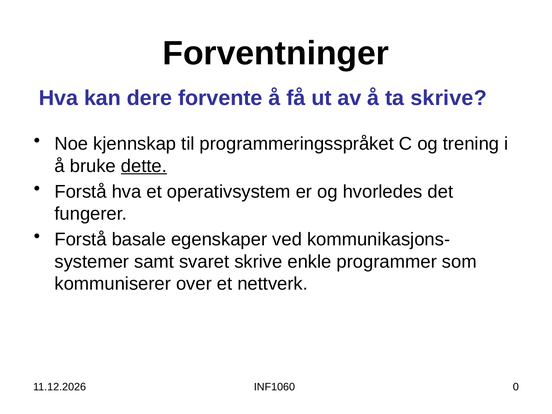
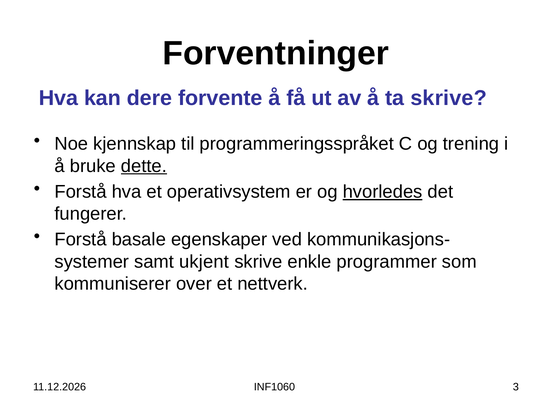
hvorledes underline: none -> present (383, 192)
svaret: svaret -> ukjent (204, 262)
0: 0 -> 3 (516, 387)
